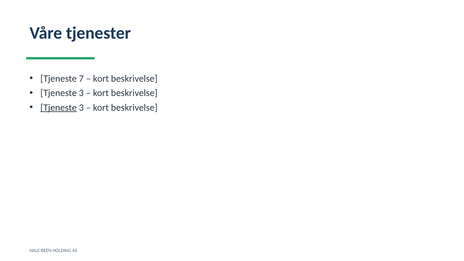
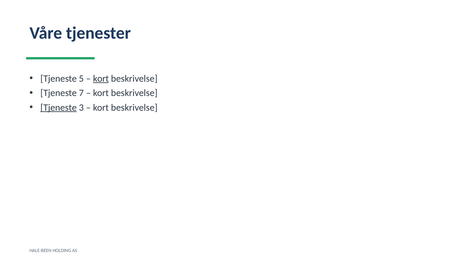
7: 7 -> 5 (81, 79)
kort underline: none -> present (101, 79)
3: 3 -> 7 (81, 93)
